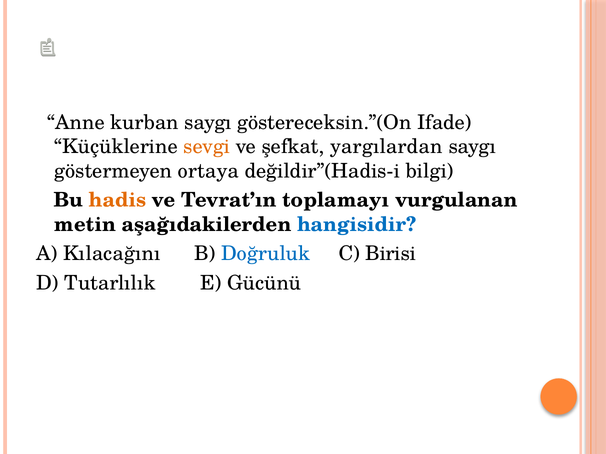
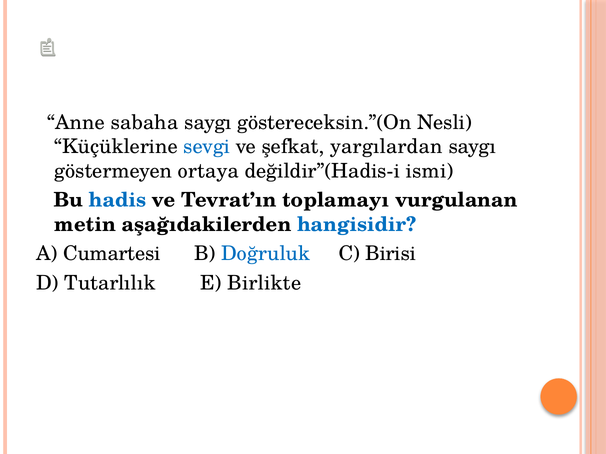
kurban: kurban -> sabaha (144, 123)
Ifade: Ifade -> Nesli (444, 123)
sevgi colour: orange -> blue (207, 147)
bilgi: bilgi -> ismi (430, 171)
hadis colour: orange -> blue (118, 200)
Kılacağını: Kılacağını -> Cumartesi (112, 254)
Gücünü: Gücünü -> Birlikte (264, 283)
